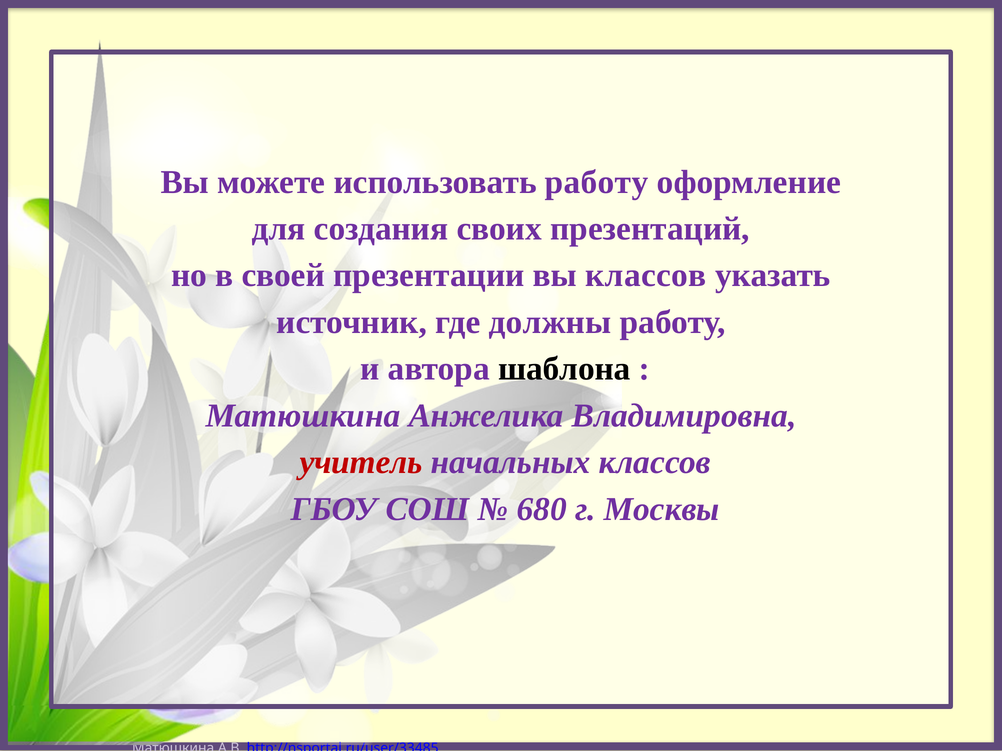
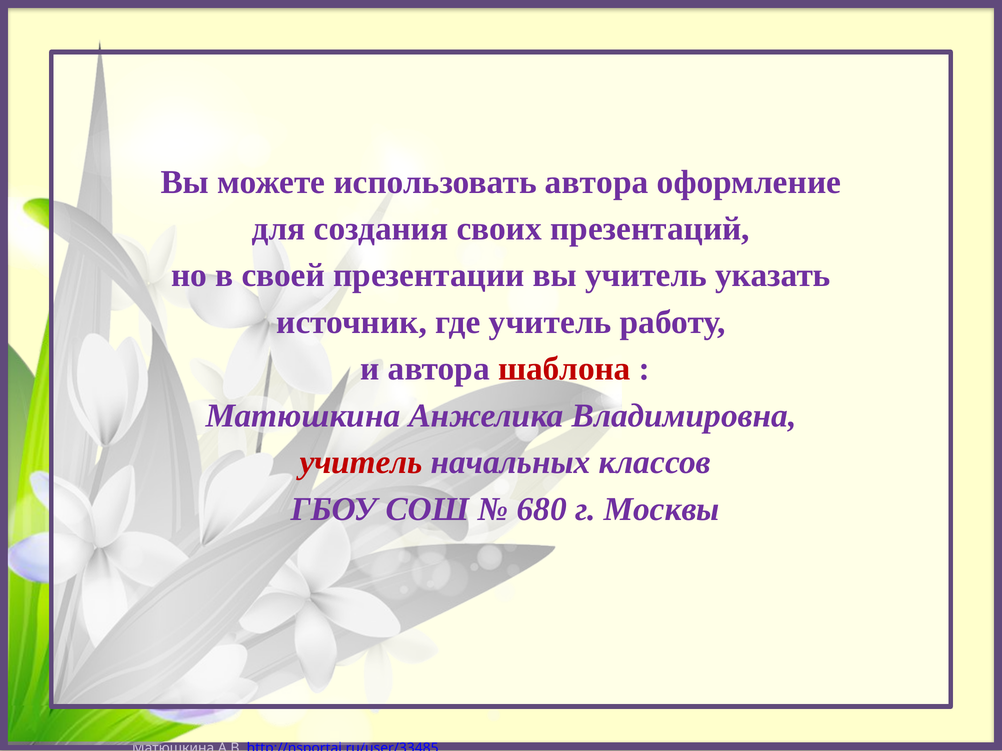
использовать работу: работу -> автора (597, 182)
вы классов: классов -> учитель (646, 276)
где должны: должны -> учитель (550, 322)
шаблона colour: black -> red (564, 369)
